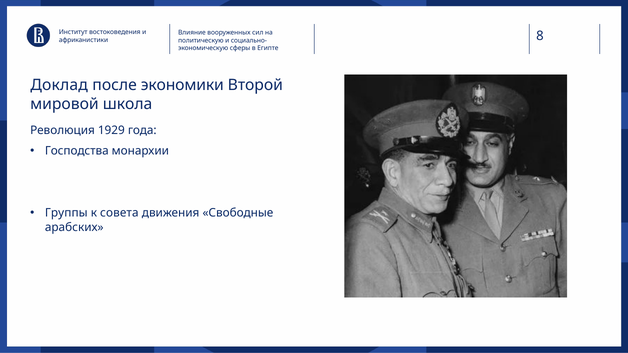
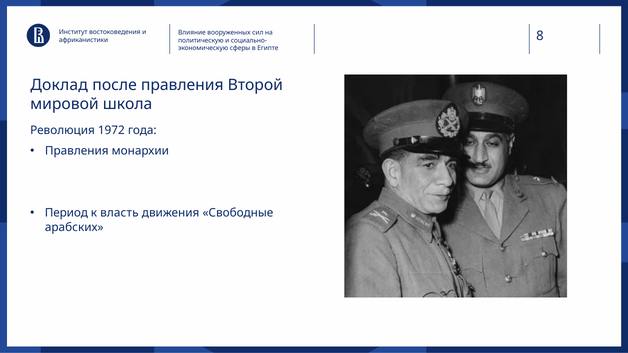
после экономики: экономики -> правления (182, 85)
1929: 1929 -> 1972 (111, 130)
Господства: Господства -> Правления (77, 151)
Группы: Группы -> Период (66, 213)
совета: совета -> власть (119, 213)
